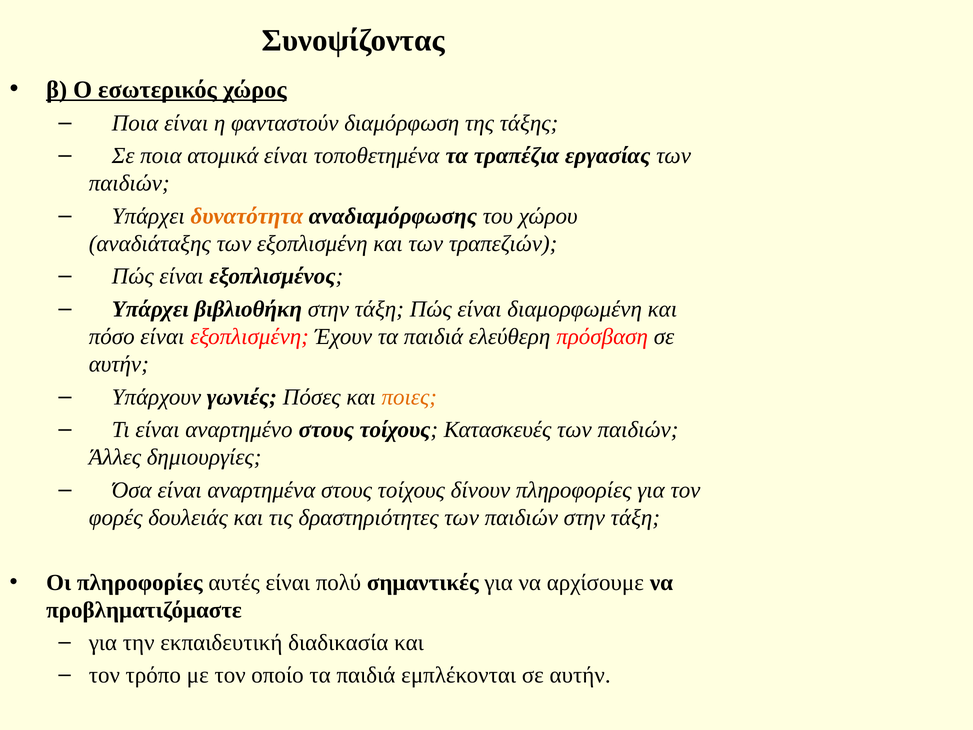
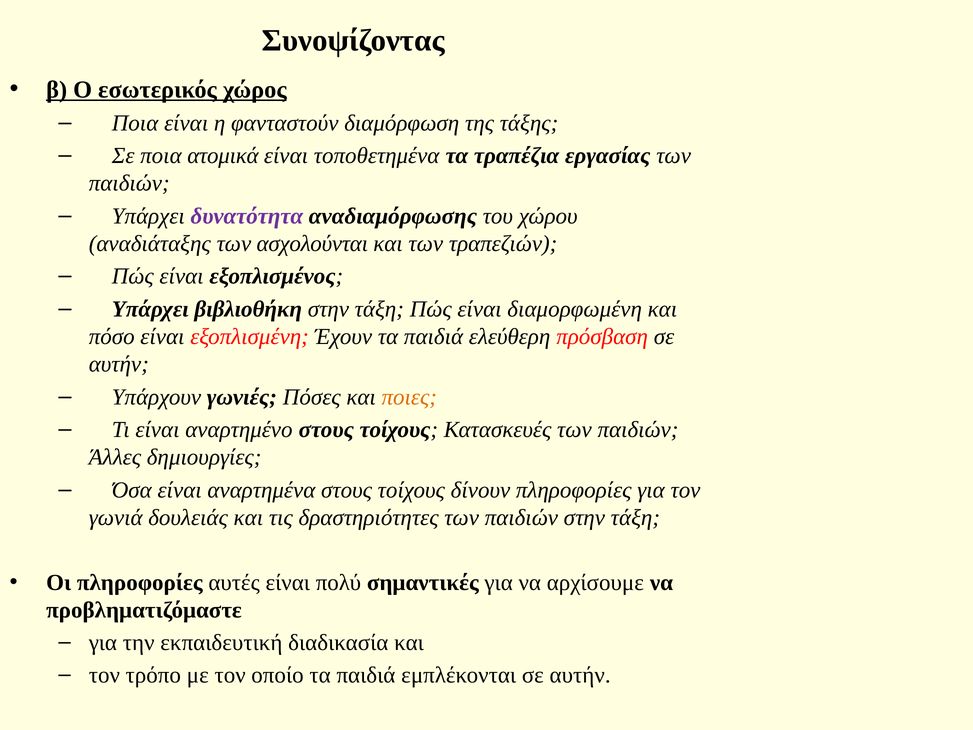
δυνατότητα colour: orange -> purple (247, 216)
των εξοπλισμένη: εξοπλισμένη -> ασχολούνται (312, 244)
φορές: φορές -> γωνιά (116, 517)
